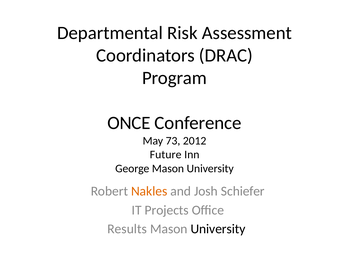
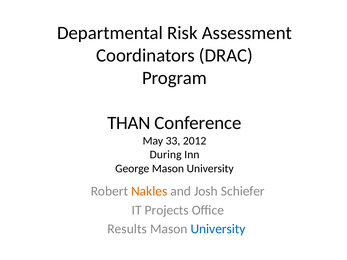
ONCE: ONCE -> THAN (129, 123)
73: 73 -> 33 (173, 141)
Future: Future -> During (166, 155)
University colour: black -> blue (218, 229)
